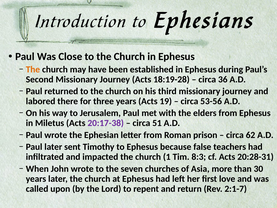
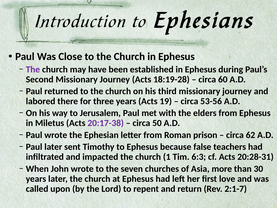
The colour: orange -> purple (33, 69)
36: 36 -> 60 (223, 79)
51: 51 -> 50 (157, 123)
8:3: 8:3 -> 6:3 (199, 157)
